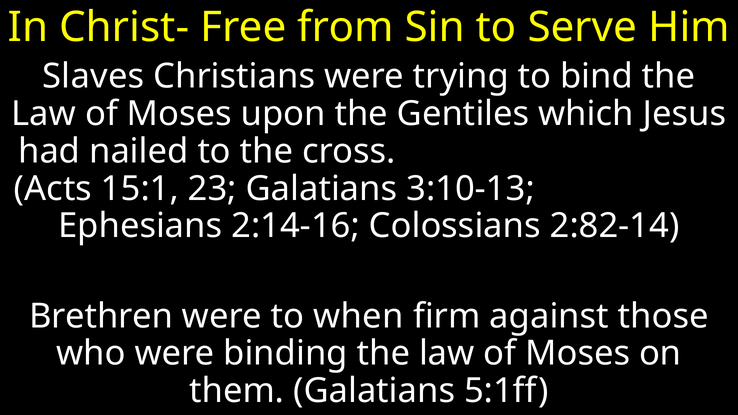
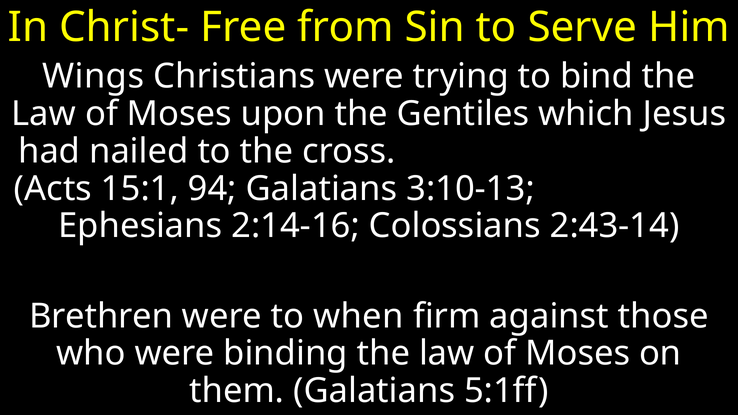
Slaves: Slaves -> Wings (93, 77)
23: 23 -> 94 (212, 189)
2:82-14: 2:82-14 -> 2:43-14 (615, 226)
